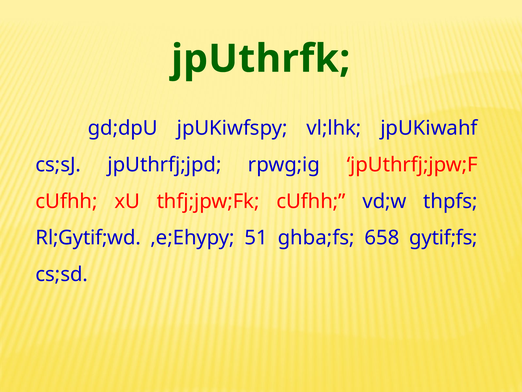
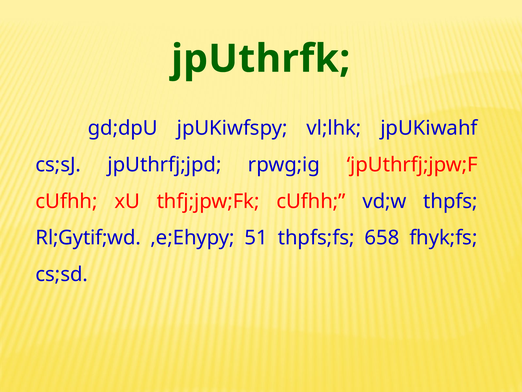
ghba;fs: ghba;fs -> thpfs;fs (316, 238)
gytif;fs: gytif;fs -> fhyk;fs (443, 238)
